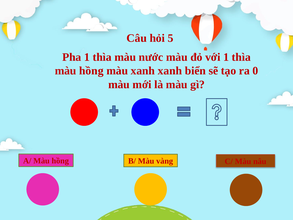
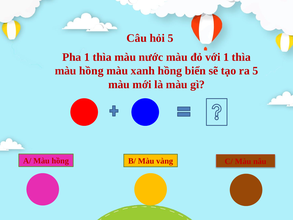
xanh xanh: xanh -> hồng (170, 71)
ra 0: 0 -> 5 (255, 71)
